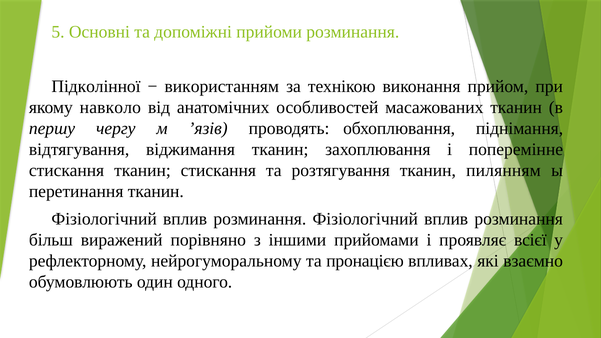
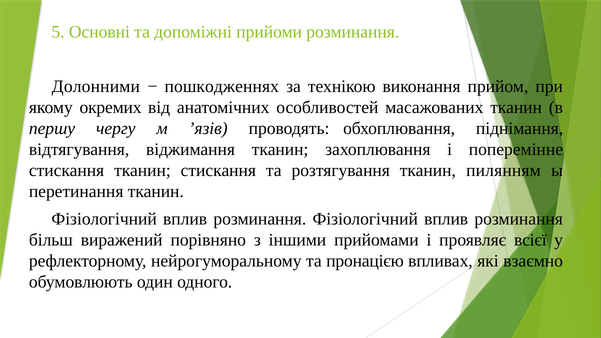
Підколінної: Підколінної -> Долонними (96, 87)
використанням: використанням -> пошкодженнях (222, 87)
навколо: навколо -> окремих (111, 108)
